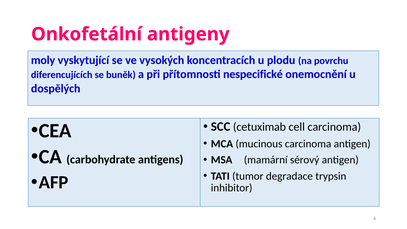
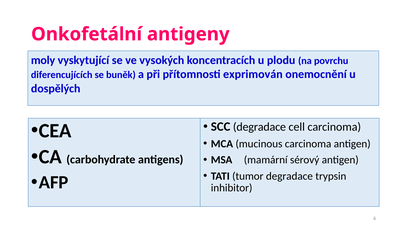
nespecifické: nespecifické -> exprimován (253, 74)
SCC cetuximab: cetuximab -> degradace (259, 127)
